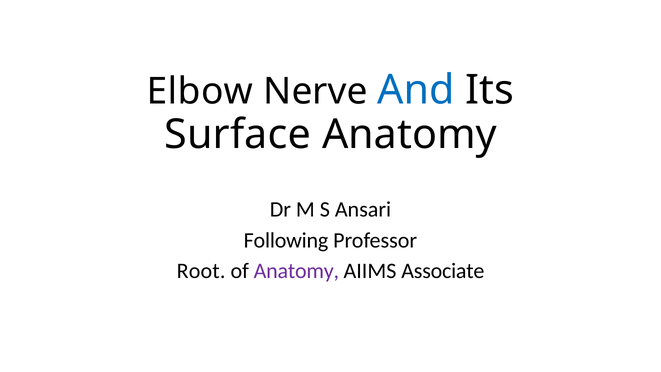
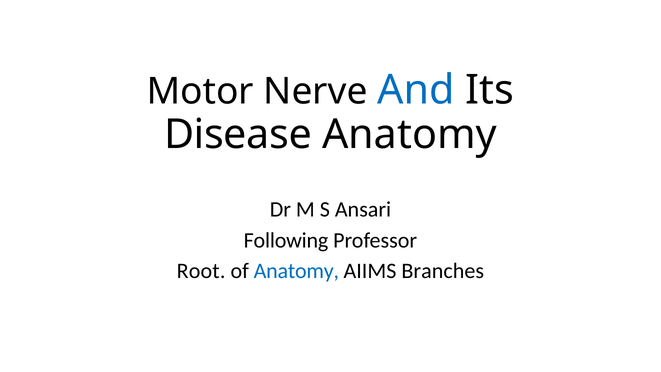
Elbow: Elbow -> Motor (200, 91)
Surface: Surface -> Disease (238, 135)
Anatomy colour: purple -> blue (296, 271)
Associate: Associate -> Branches (443, 271)
